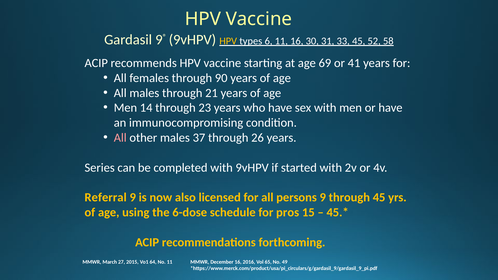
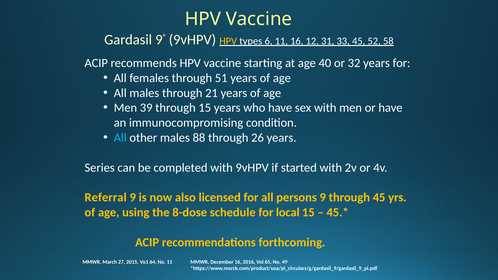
30: 30 -> 12 (312, 41)
69: 69 -> 40 (325, 63)
41: 41 -> 32 (354, 63)
90: 90 -> 51 (221, 78)
14: 14 -> 39 (146, 108)
through 23: 23 -> 15 (205, 108)
All colour: pink -> light blue (120, 138)
37: 37 -> 88 (199, 138)
6-dose: 6-dose -> 8-dose (190, 212)
pros: pros -> local (288, 212)
